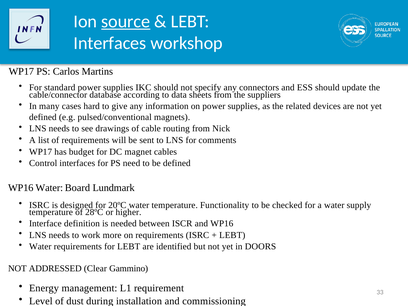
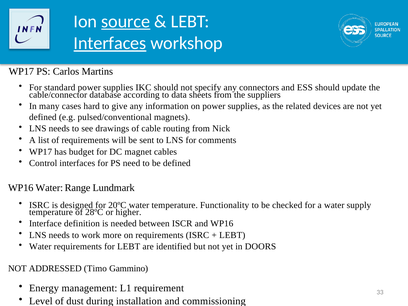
Interfaces underline: none -> present (110, 43)
Board: Board -> Range (78, 188)
Clear: Clear -> Timo (95, 268)
